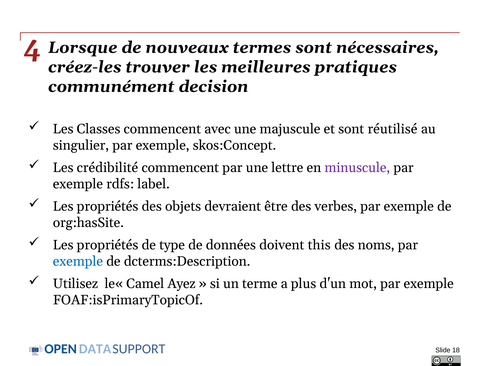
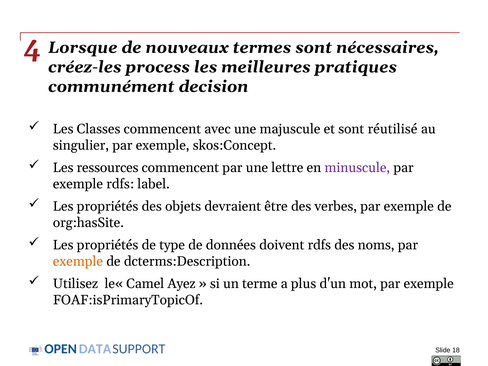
trouver: trouver -> process (158, 67)
crédibilité: crédibilité -> ressources (108, 168)
doivent this: this -> rdfs (319, 245)
exemple colour: blue -> orange (78, 261)
